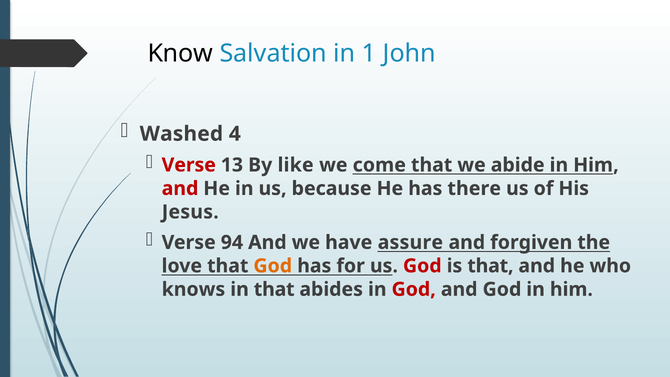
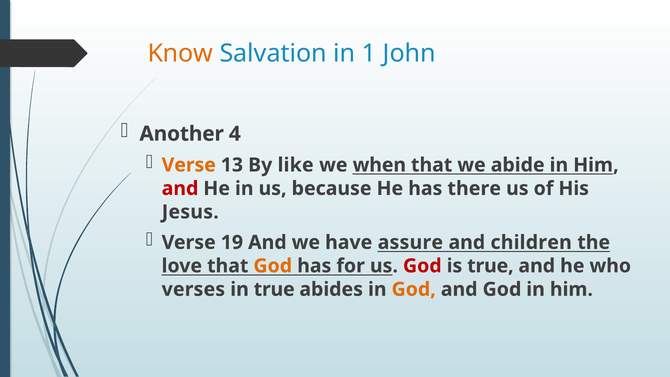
Know colour: black -> orange (180, 54)
Washed: Washed -> Another (182, 134)
Verse colour: red -> orange (189, 165)
come: come -> when (379, 165)
94: 94 -> 19 (232, 242)
forgiven: forgiven -> children (531, 242)
is that: that -> true (490, 266)
knows: knows -> verses (193, 289)
in that: that -> true (274, 289)
God colour: red -> orange (414, 289)
